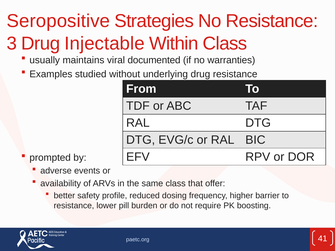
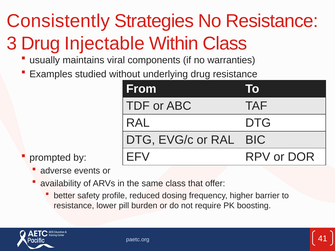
Seropositive: Seropositive -> Consistently (58, 21)
documented: documented -> components (154, 60)
